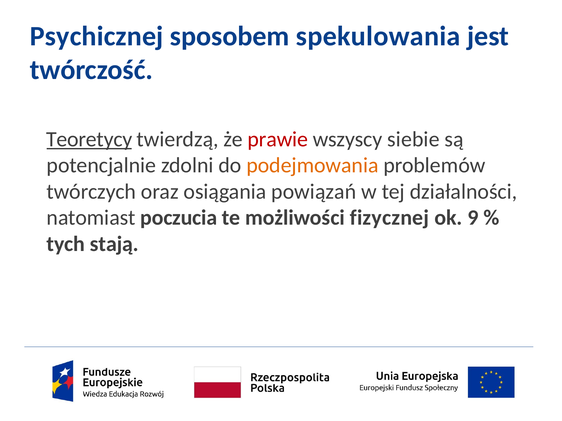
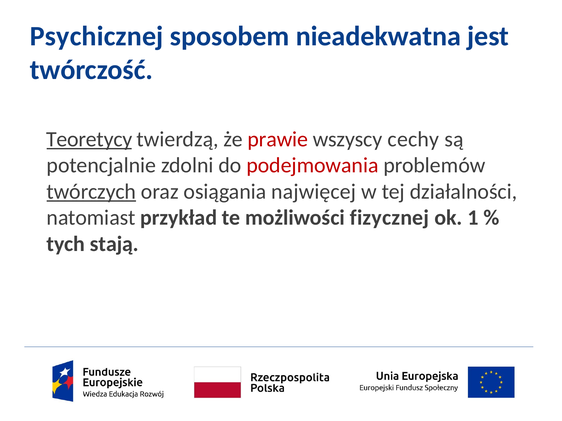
spekulowania: spekulowania -> nieadekwatna (378, 36)
siebie: siebie -> cechy (413, 139)
podejmowania colour: orange -> red (312, 166)
twórczych underline: none -> present (91, 192)
powiązań: powiązań -> najwięcej (314, 192)
poczucia: poczucia -> przykład (179, 218)
9: 9 -> 1 (473, 218)
